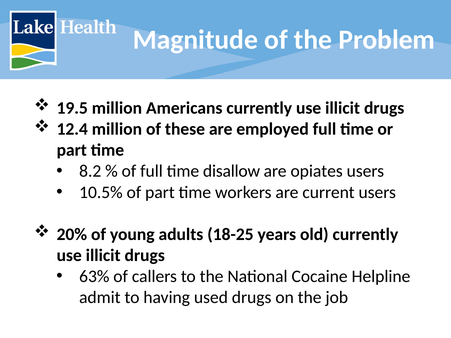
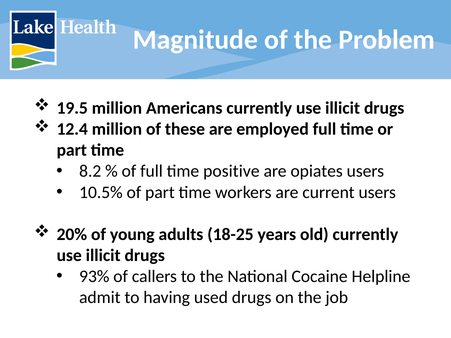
disallow: disallow -> positive (231, 171)
63%: 63% -> 93% (94, 277)
